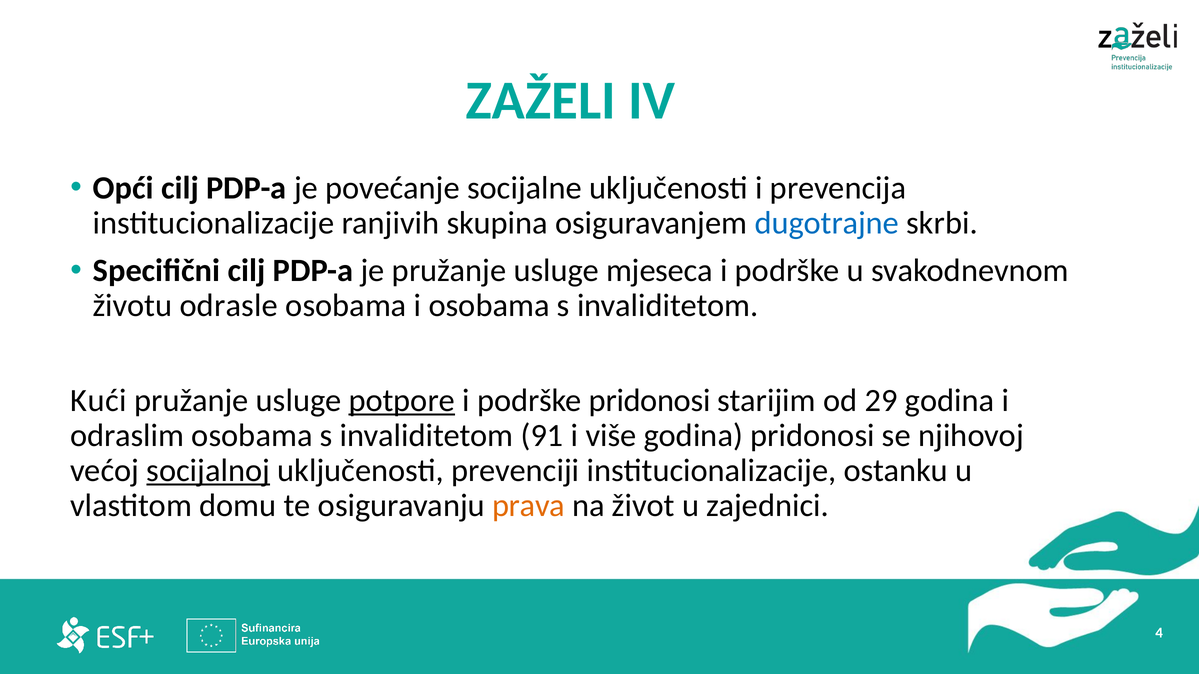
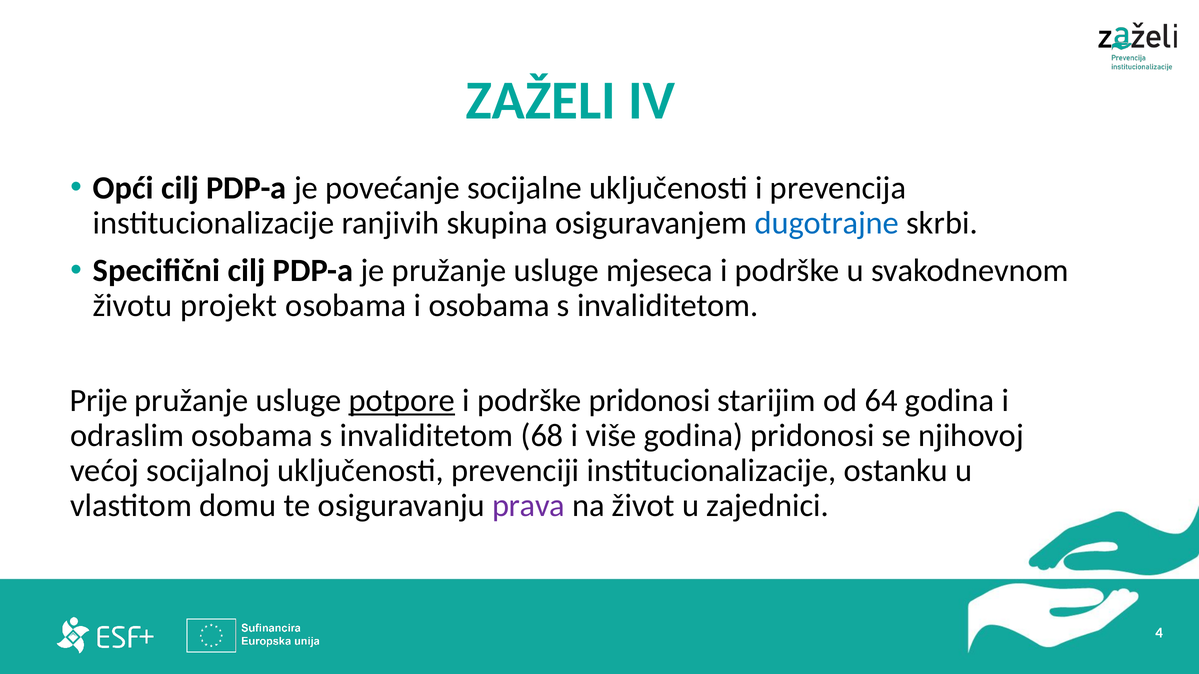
odrasle: odrasle -> projekt (229, 306)
Kući: Kući -> Prije (99, 401)
29: 29 -> 64 (881, 401)
91: 91 -> 68 (542, 436)
socijalnoj underline: present -> none (208, 471)
prava colour: orange -> purple (529, 506)
